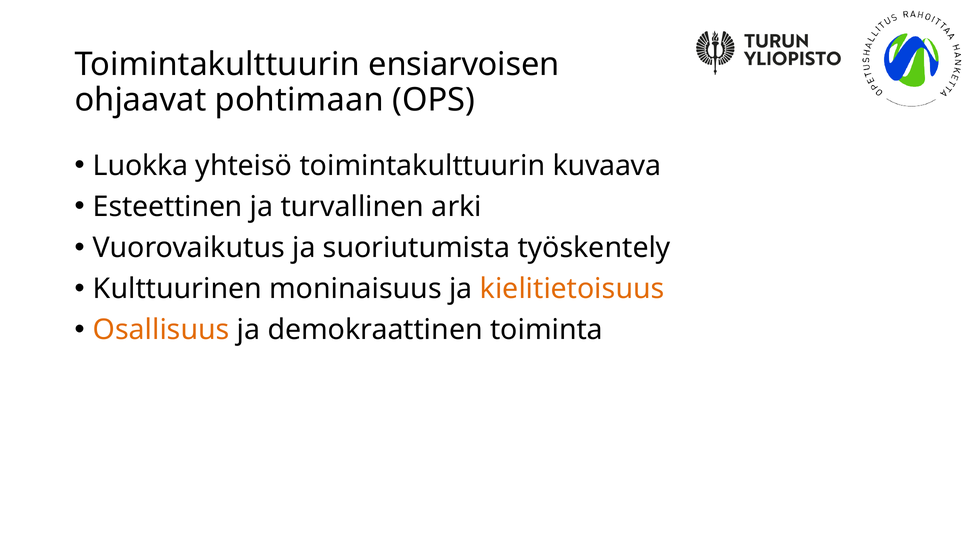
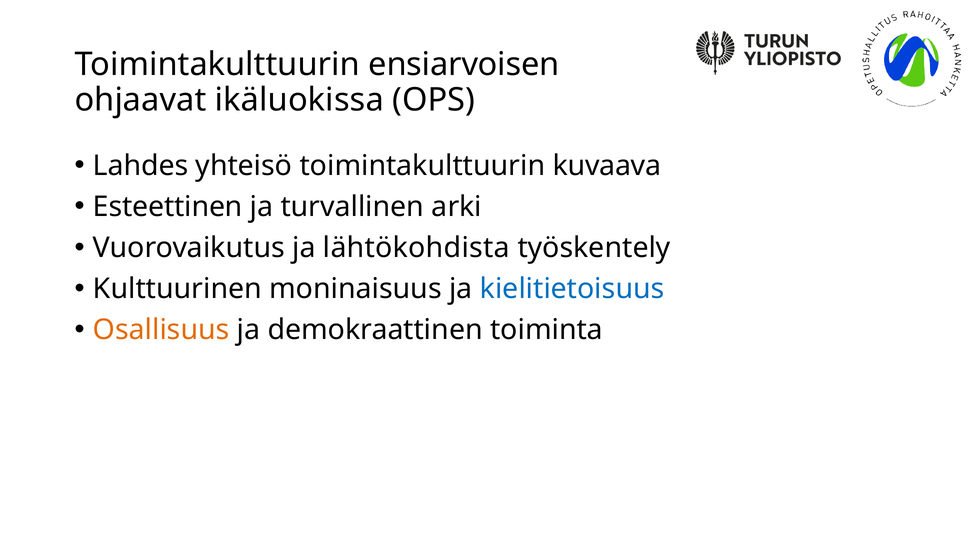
pohtimaan: pohtimaan -> ikäluokissa (299, 100)
Luokka: Luokka -> Lahdes (141, 166)
suoriutumista: suoriutumista -> lähtökohdista (416, 248)
kielitietoisuus colour: orange -> blue (572, 289)
